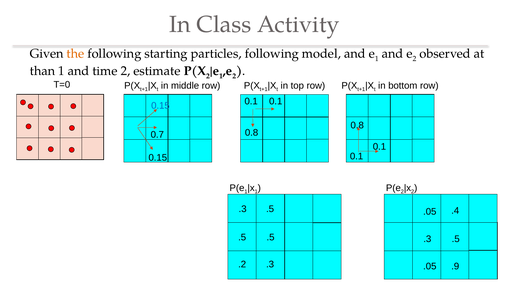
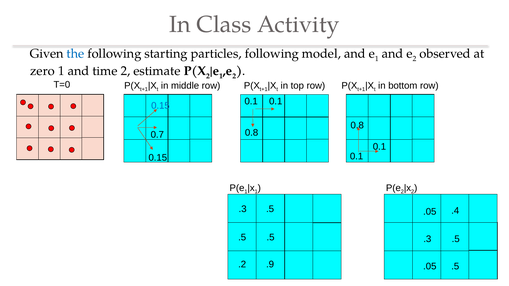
the colour: orange -> blue (76, 54)
than: than -> zero (42, 71)
.3: .3 -> .9 (270, 265)
.9: .9 -> .5 (455, 266)
